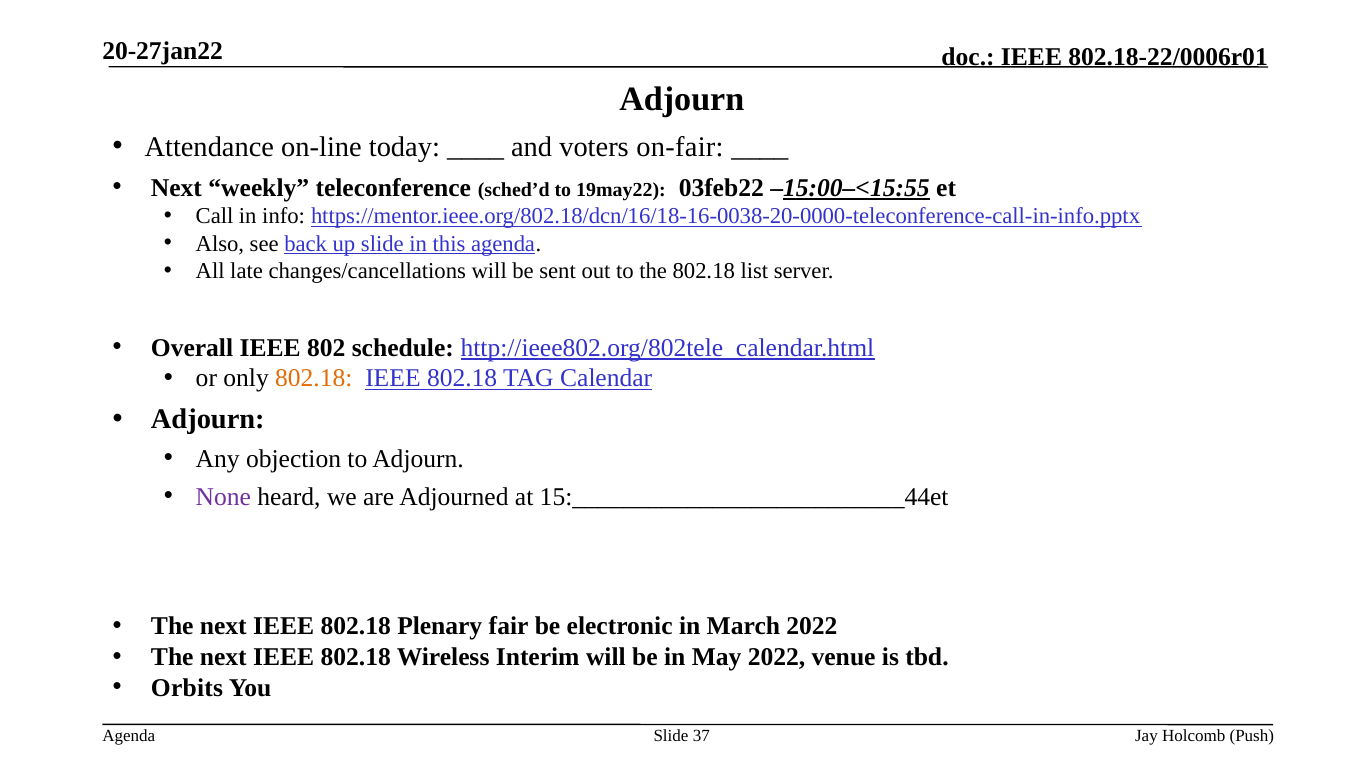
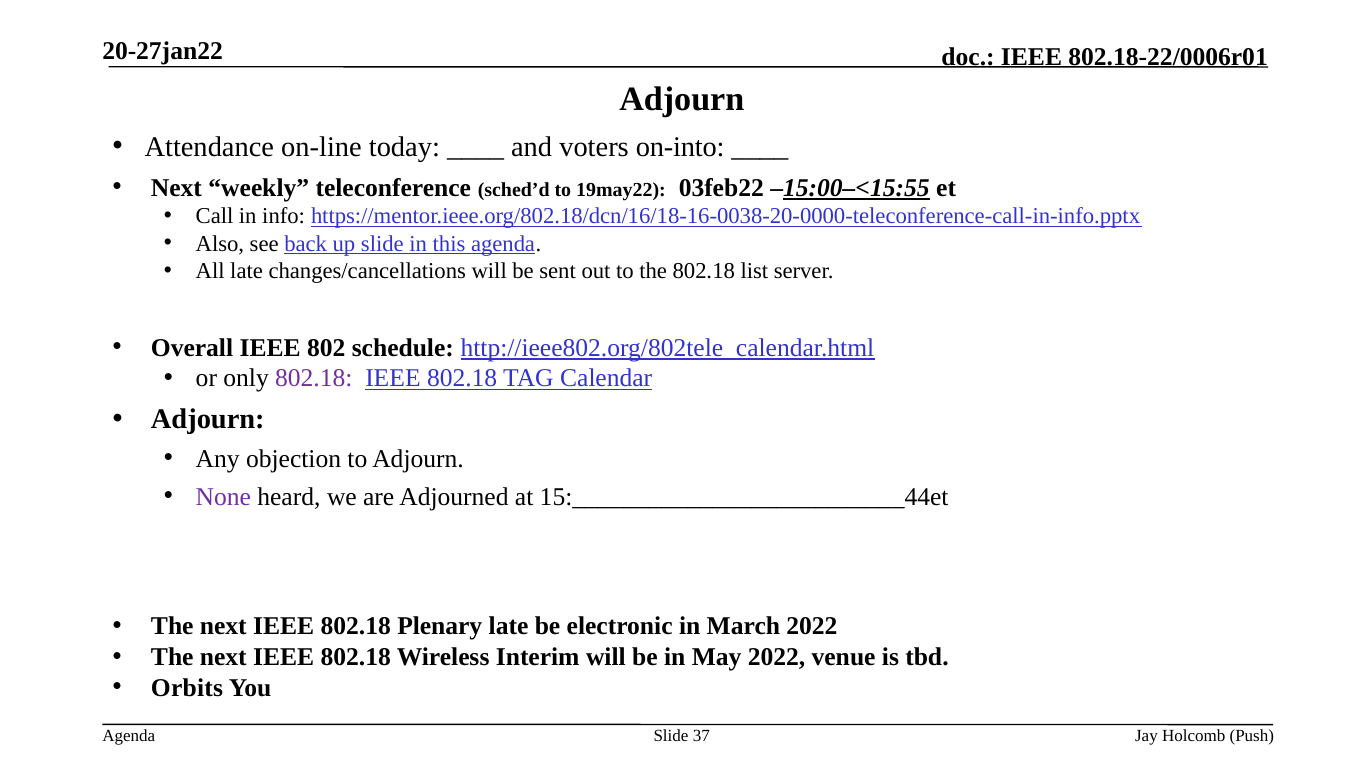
on-fair: on-fair -> on-into (680, 147)
802.18 colour: orange -> purple (314, 379)
Plenary fair: fair -> late (509, 627)
